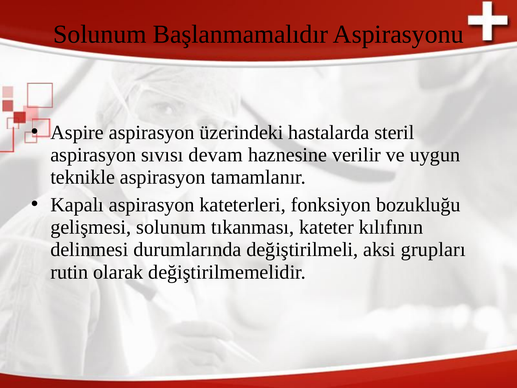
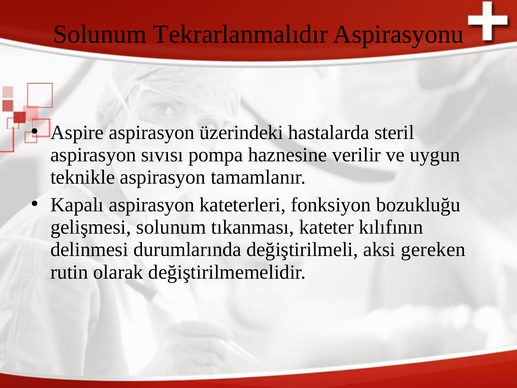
Başlanmamalıdır: Başlanmamalıdır -> Tekrarlanmalıdır (240, 34)
devam: devam -> pompa (216, 155)
grupları: grupları -> gereken (433, 249)
